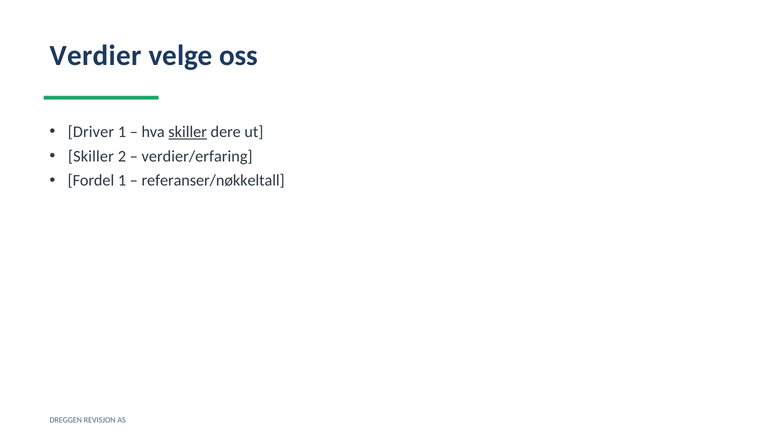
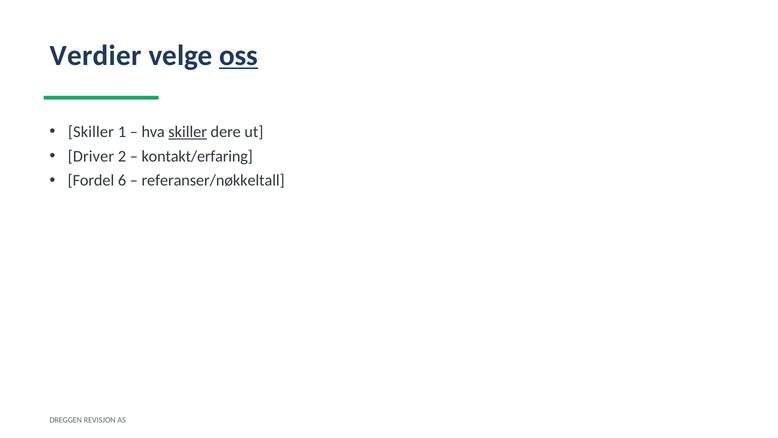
oss underline: none -> present (238, 56)
Driver: Driver -> Skiller (91, 132)
Skiller: Skiller -> Driver (91, 156)
verdier/erfaring: verdier/erfaring -> kontakt/erfaring (197, 156)
Fordel 1: 1 -> 6 (122, 180)
